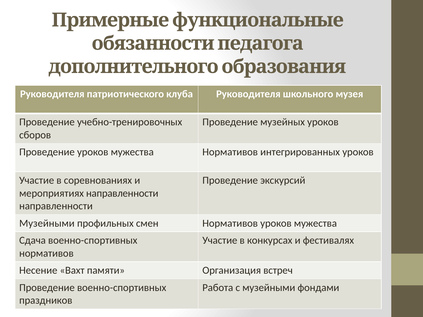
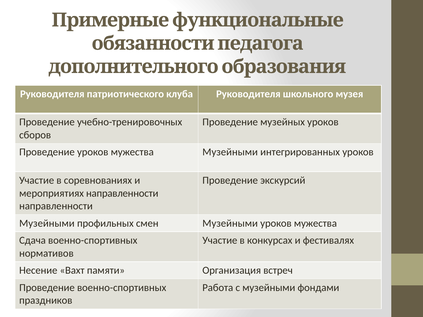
мужества Нормативов: Нормативов -> Музейными (230, 152)
смен Нормативов: Нормативов -> Музейными (230, 223)
